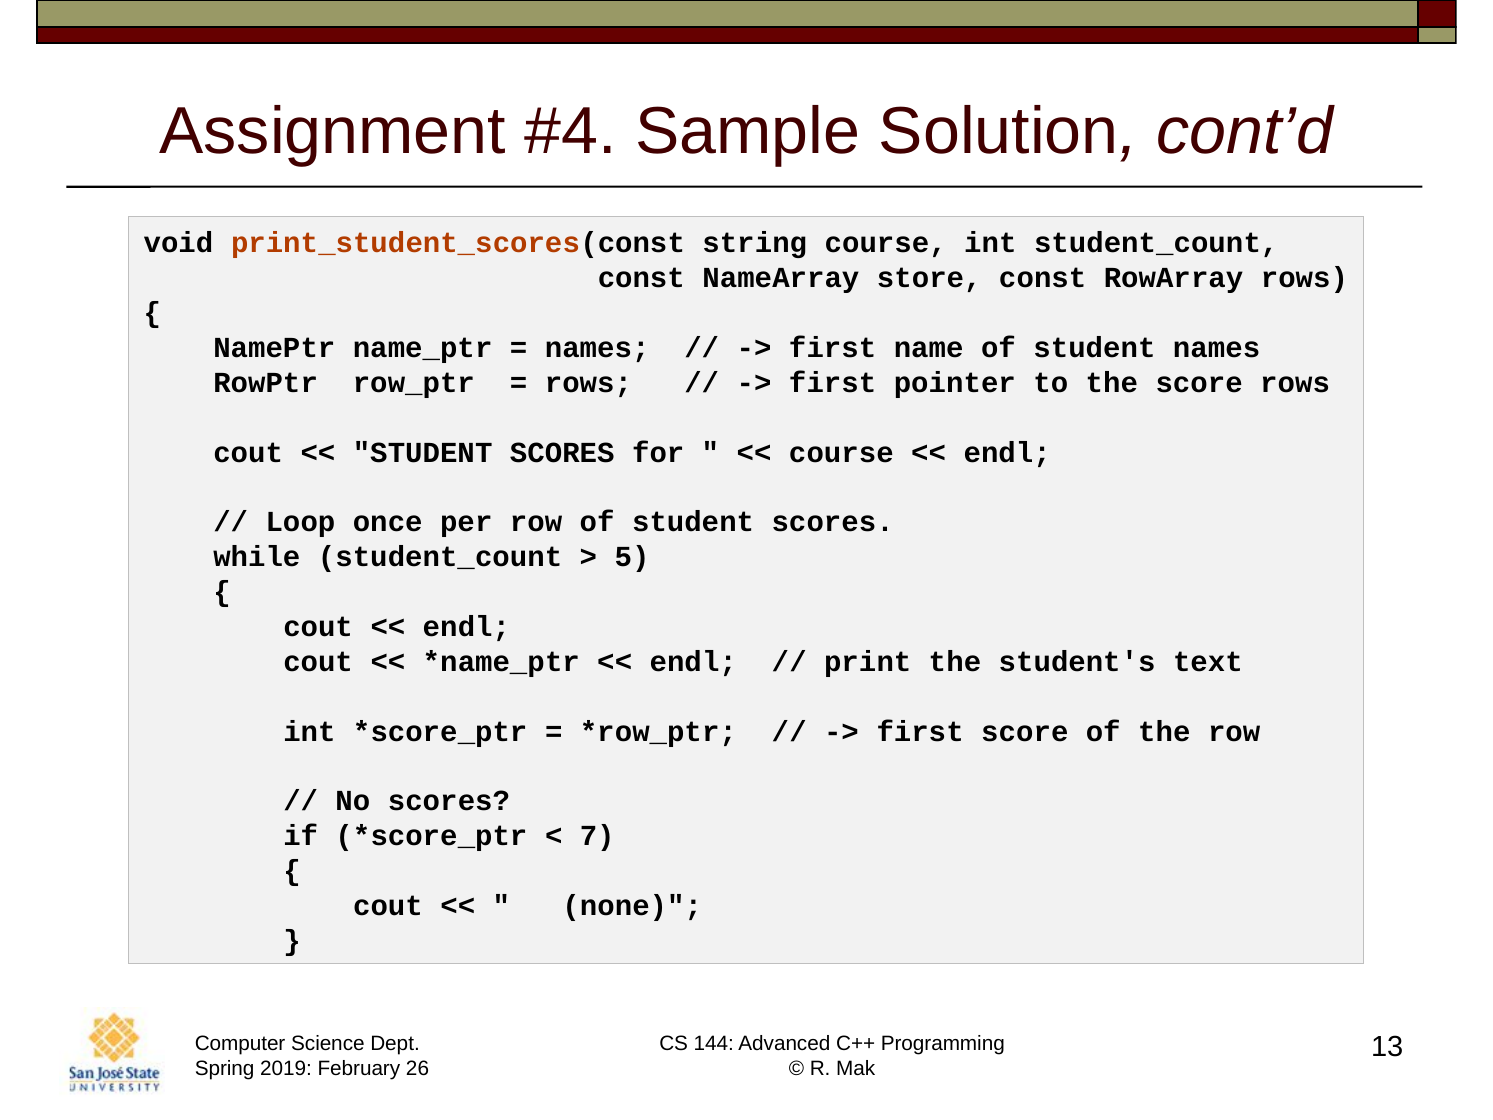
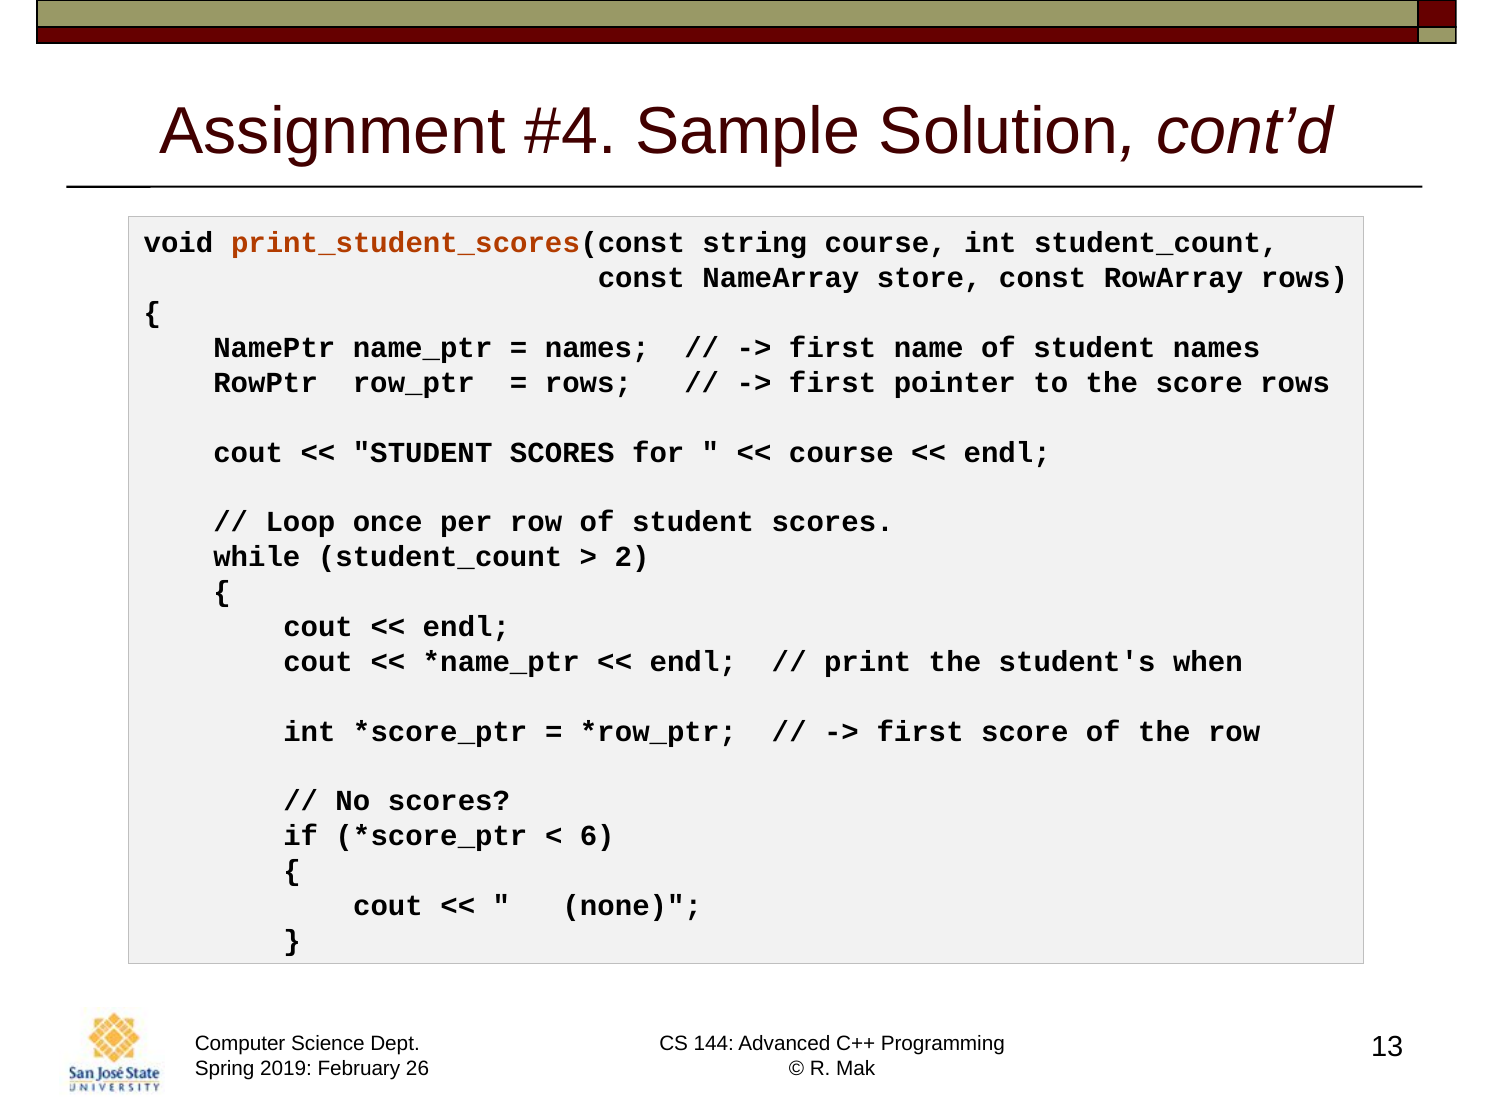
5: 5 -> 2 (632, 557)
text: text -> when (1208, 662)
7: 7 -> 6 (597, 836)
